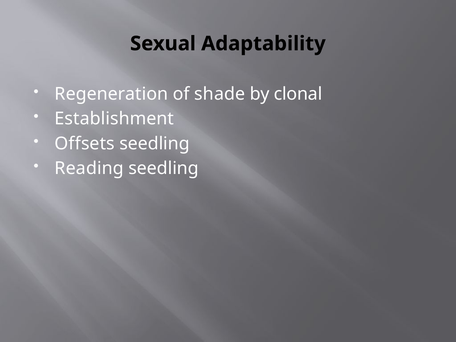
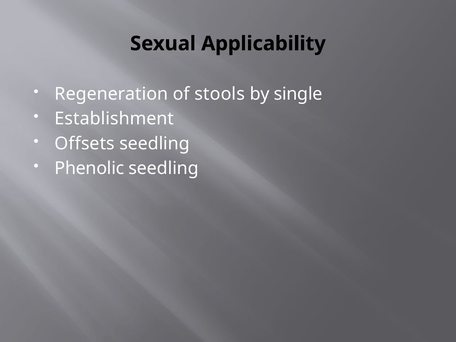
Adaptability: Adaptability -> Applicability (264, 44)
shade: shade -> stools (220, 94)
clonal: clonal -> single (298, 94)
Reading: Reading -> Phenolic (89, 168)
